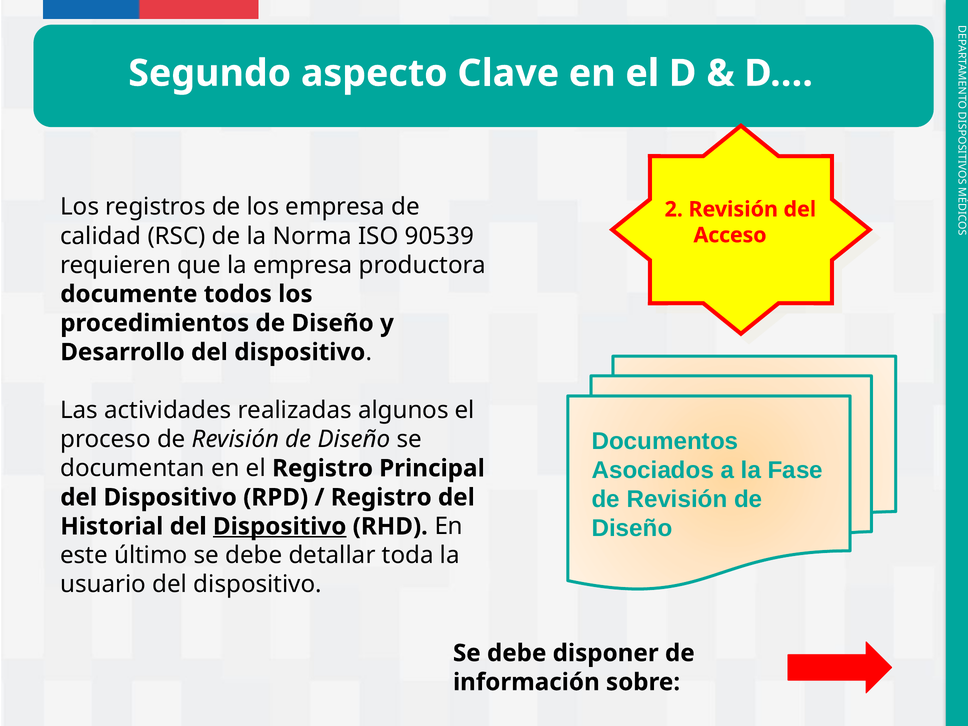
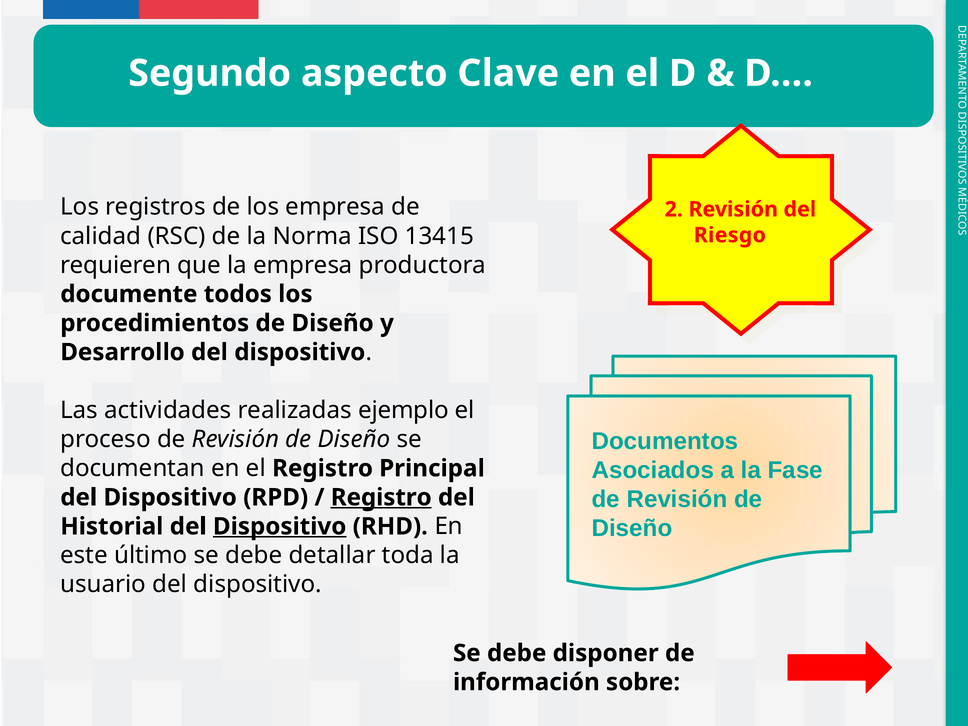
90539: 90539 -> 13415 (439, 236)
Acceso: Acceso -> Riesgo (730, 235)
algunos: algunos -> ejemplo (404, 410)
Registro underline: none -> present (381, 497)
